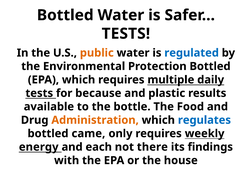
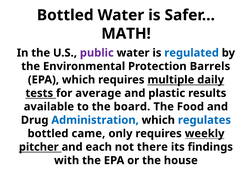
TESTS: TESTS -> MATH (126, 34)
public colour: orange -> purple (97, 53)
Protection Bottled: Bottled -> Barrels (210, 66)
because: because -> average (98, 93)
bottle: bottle -> board (132, 107)
Administration colour: orange -> blue (95, 120)
energy: energy -> pitcher (39, 147)
